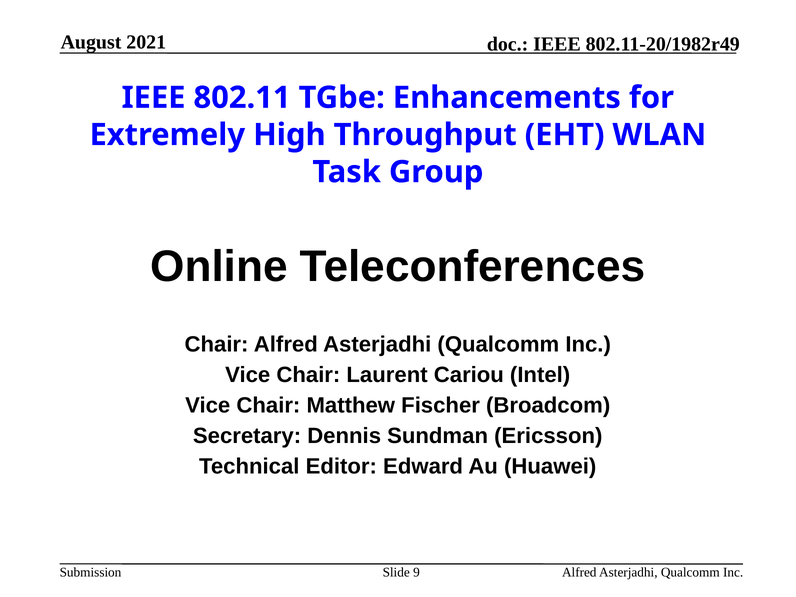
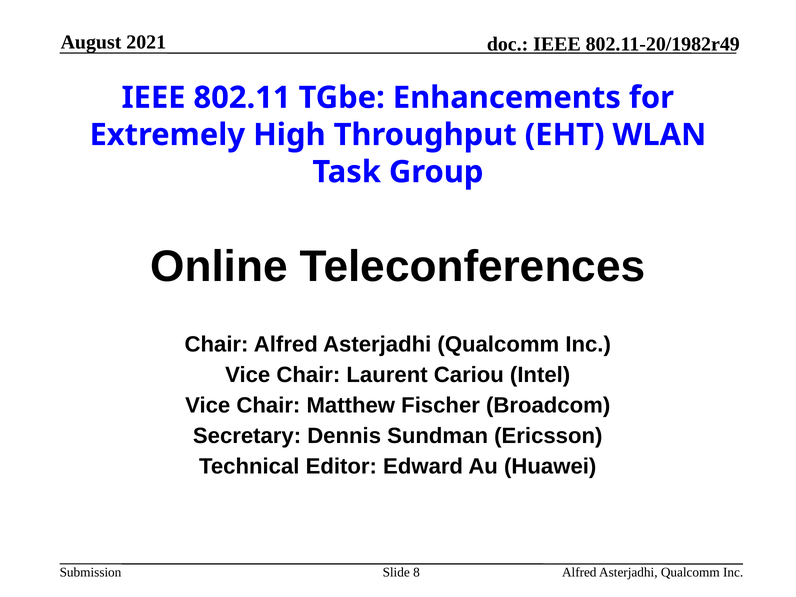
9: 9 -> 8 (416, 573)
